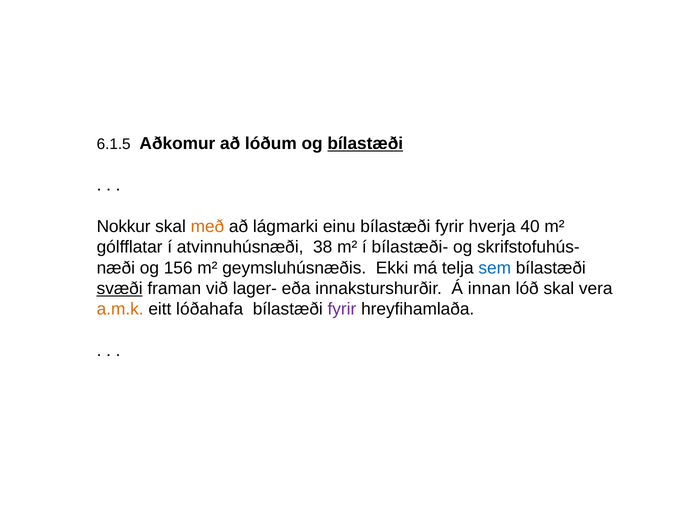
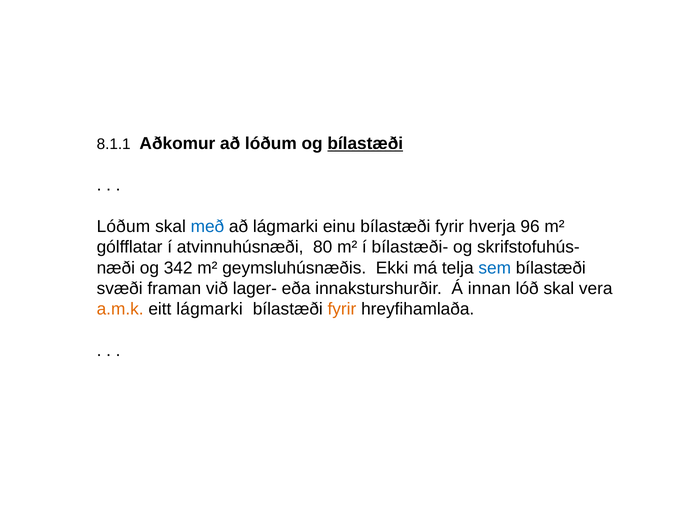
6.1.5: 6.1.5 -> 8.1.1 (114, 144)
Nokkur: Nokkur -> Lóðum (123, 226)
með colour: orange -> blue (207, 226)
40: 40 -> 96 (530, 226)
38: 38 -> 80 (323, 247)
156: 156 -> 342 (178, 268)
svæði underline: present -> none (120, 289)
eitt lóðahafa: lóðahafa -> lágmarki (210, 309)
fyrir colour: purple -> orange (342, 309)
